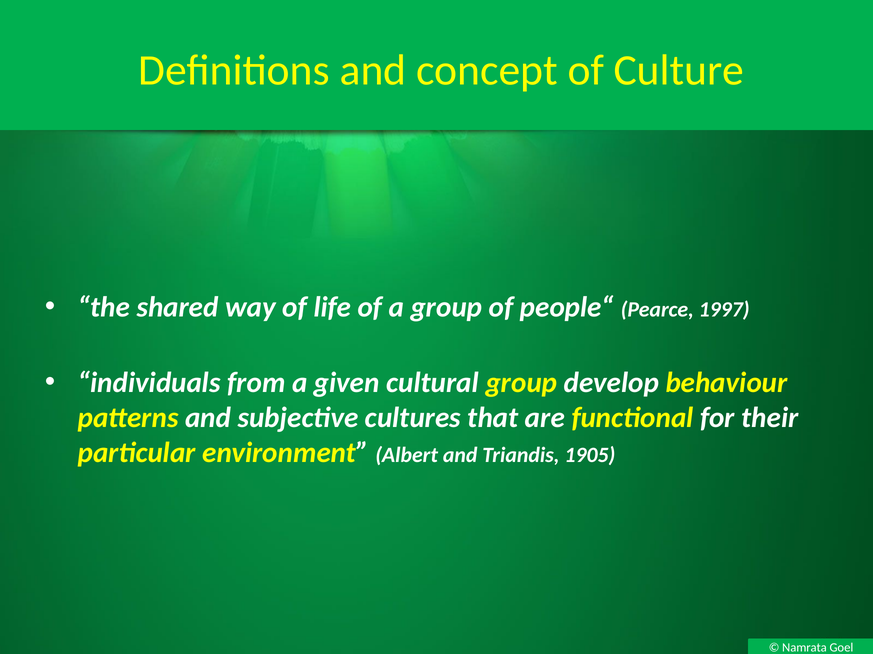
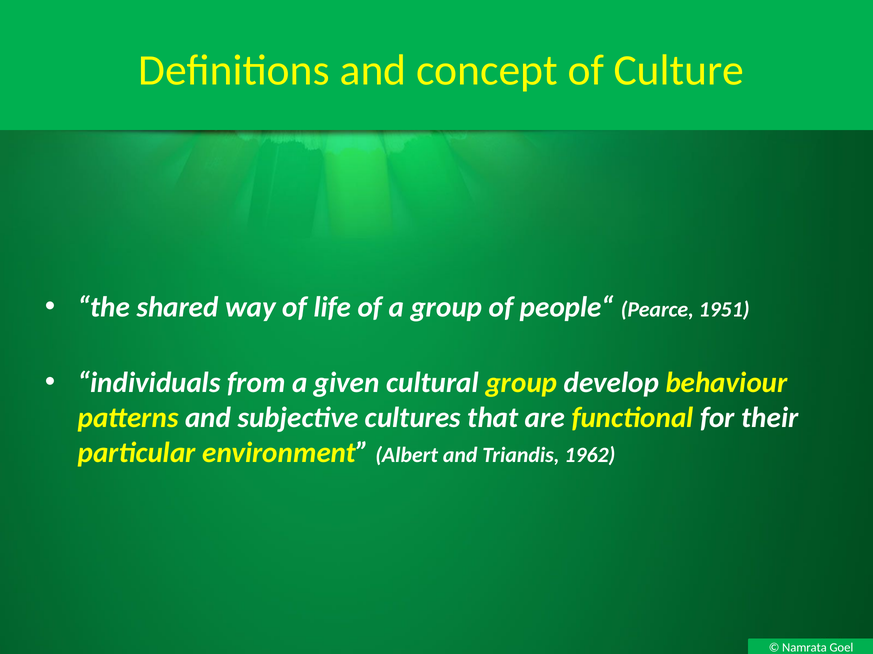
1997: 1997 -> 1951 (724, 310)
1905: 1905 -> 1962 (590, 455)
